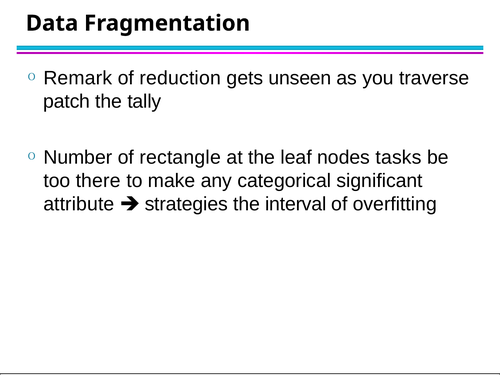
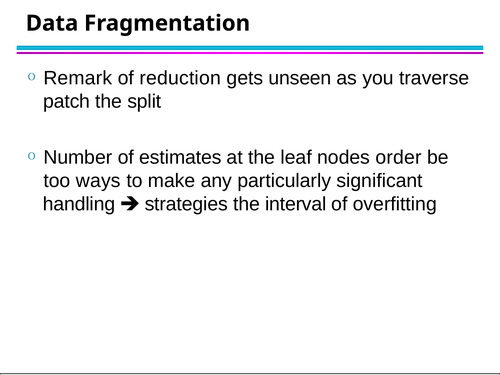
tally: tally -> split (144, 101)
rectangle: rectangle -> estimates (180, 157)
tasks: tasks -> order (398, 157)
there: there -> ways (98, 181)
categorical: categorical -> particularly (284, 181)
attribute: attribute -> handling (79, 204)
